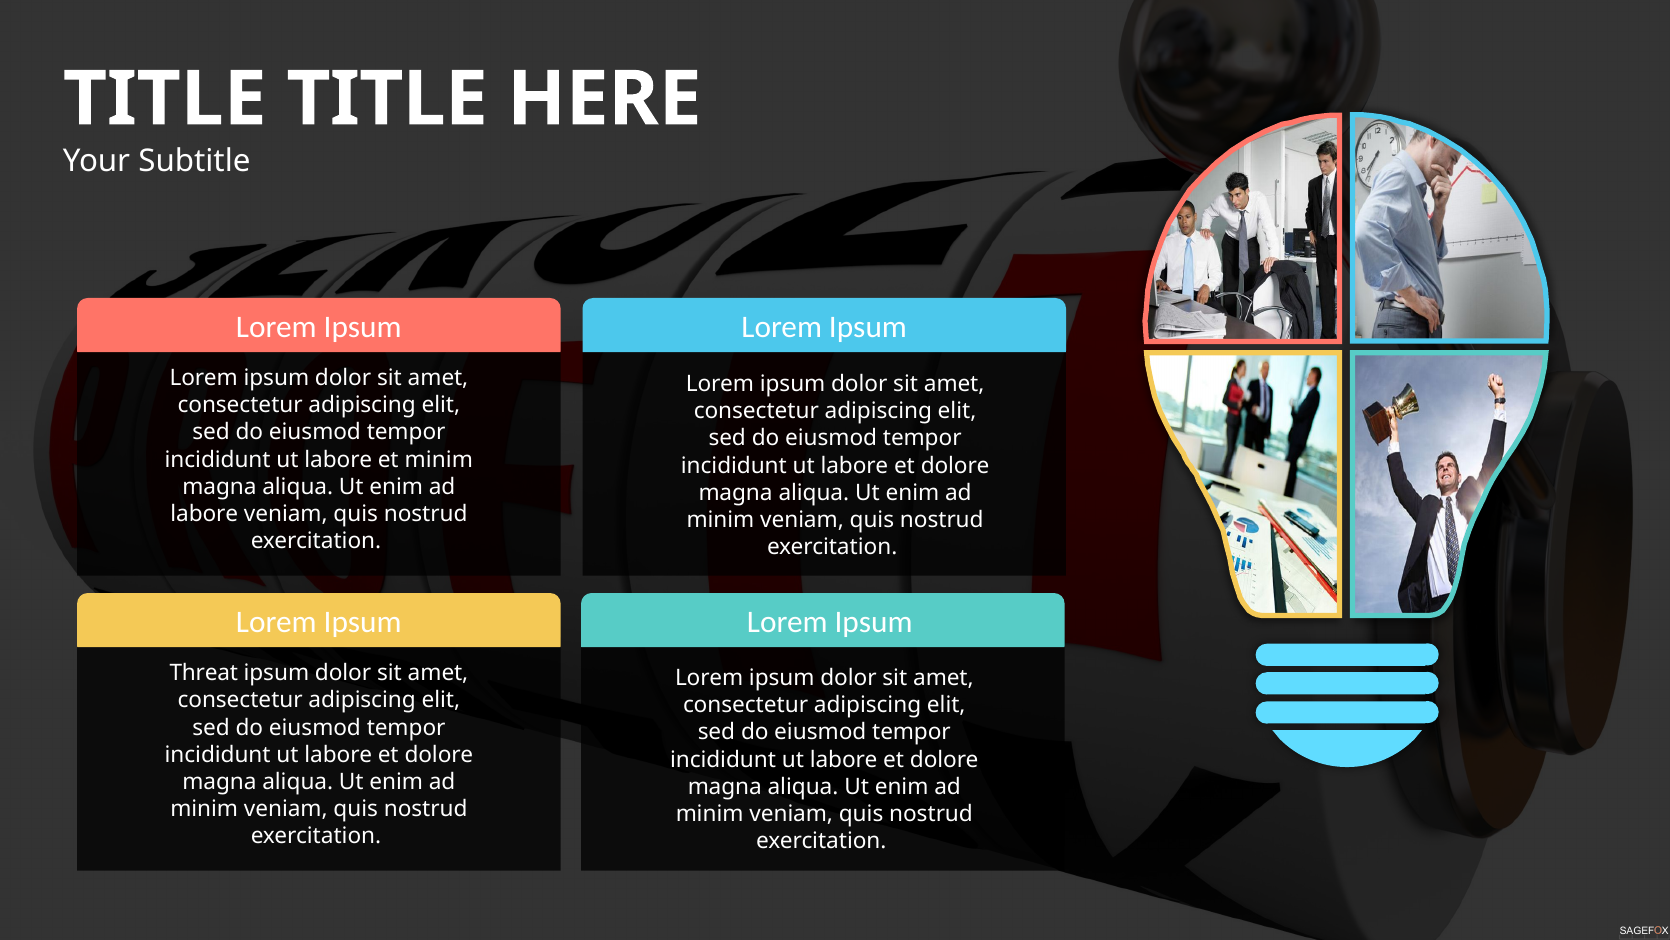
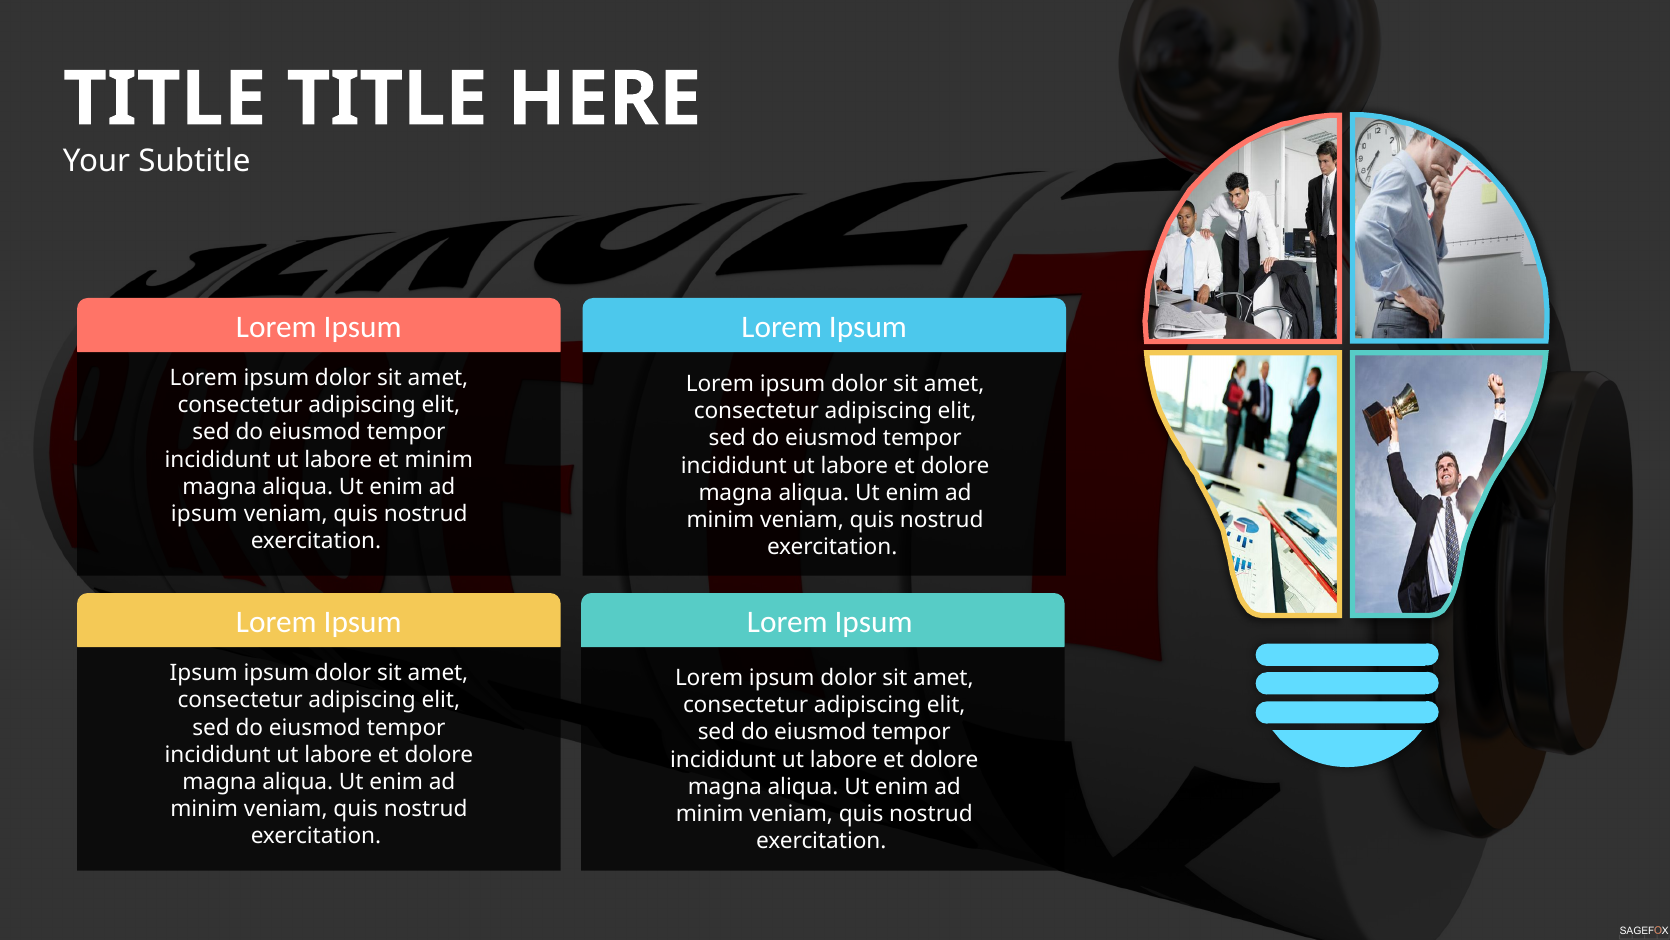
labore: labore -> ipsum (204, 514)
Threat: Threat -> Ipsum (204, 673)
